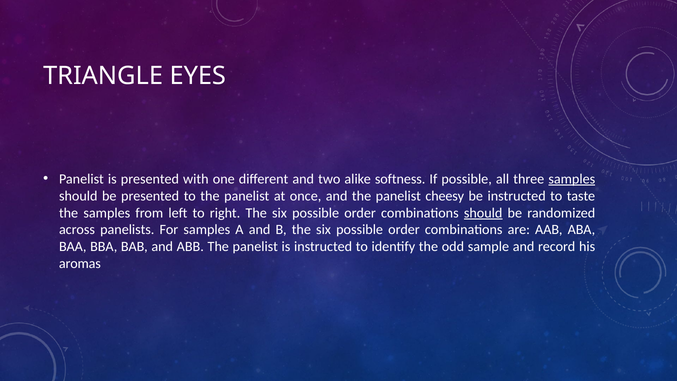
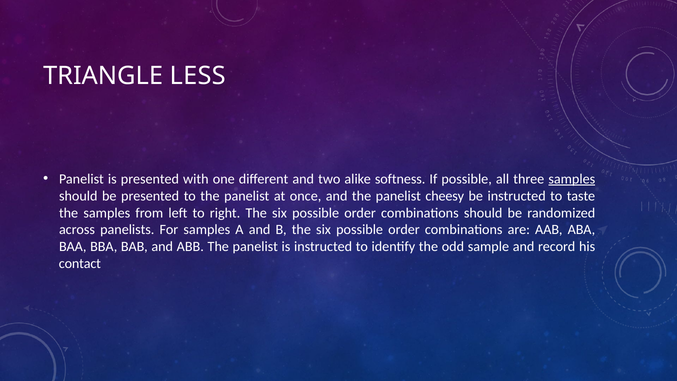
EYES: EYES -> LESS (198, 76)
should underline: present -> none (483, 213)
aromas: aromas -> contact (80, 264)
